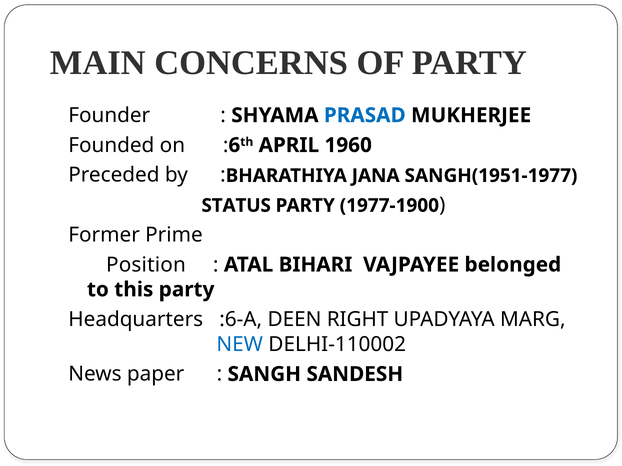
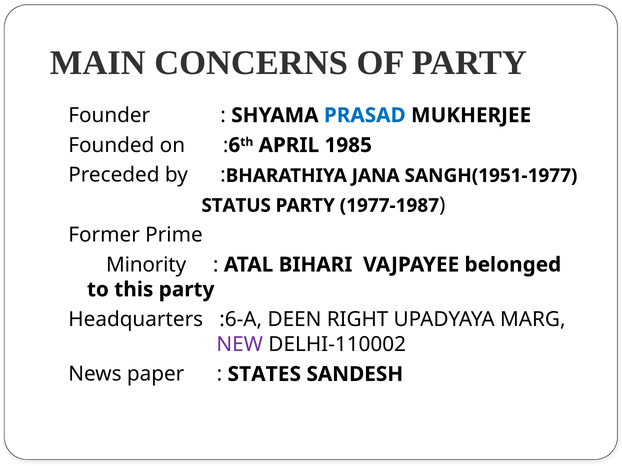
1960: 1960 -> 1985 (348, 145)
1977-1900: 1977-1900 -> 1977-1987 (389, 206)
Position: Position -> Minority (146, 265)
NEW colour: blue -> purple (240, 345)
SANGH: SANGH -> STATES (264, 375)
